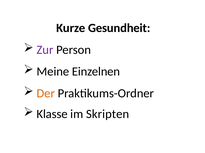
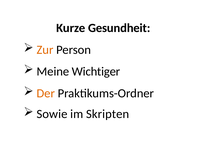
Zur colour: purple -> orange (45, 50)
Einzelnen: Einzelnen -> Wichtiger (96, 72)
Klasse: Klasse -> Sowie (52, 114)
